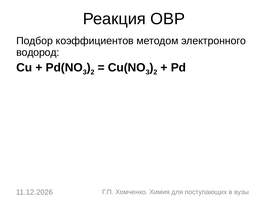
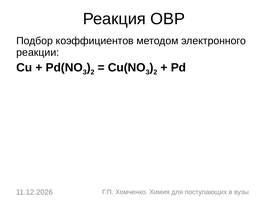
водород: водород -> реакции (38, 52)
